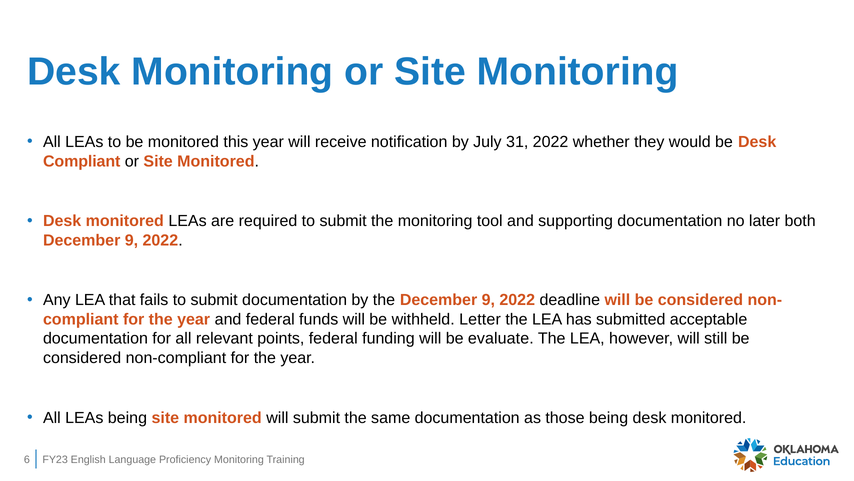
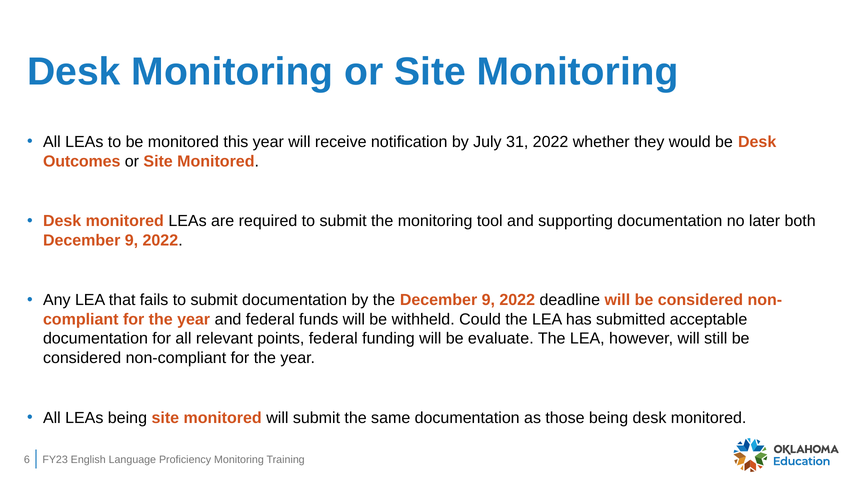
Compliant: Compliant -> Outcomes (82, 161)
Letter: Letter -> Could (480, 319)
